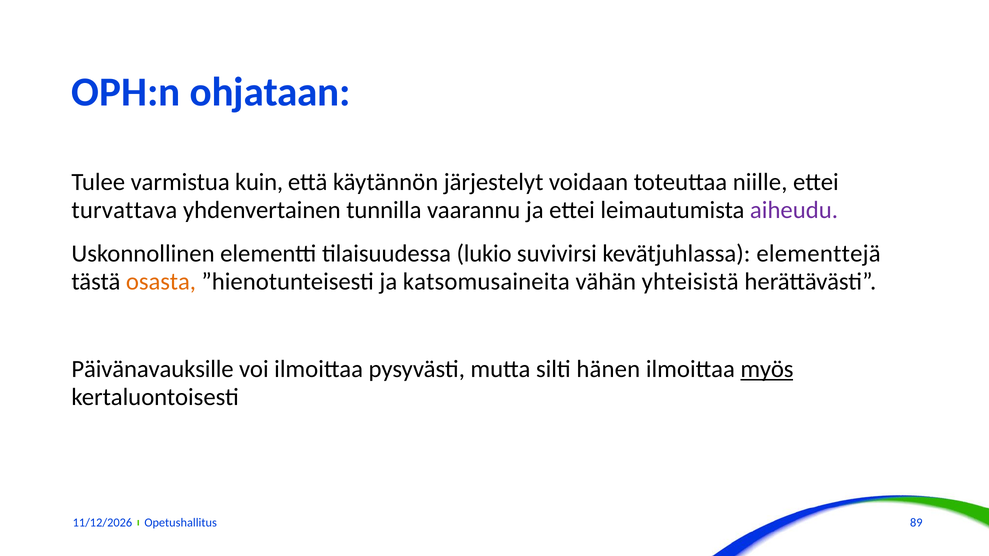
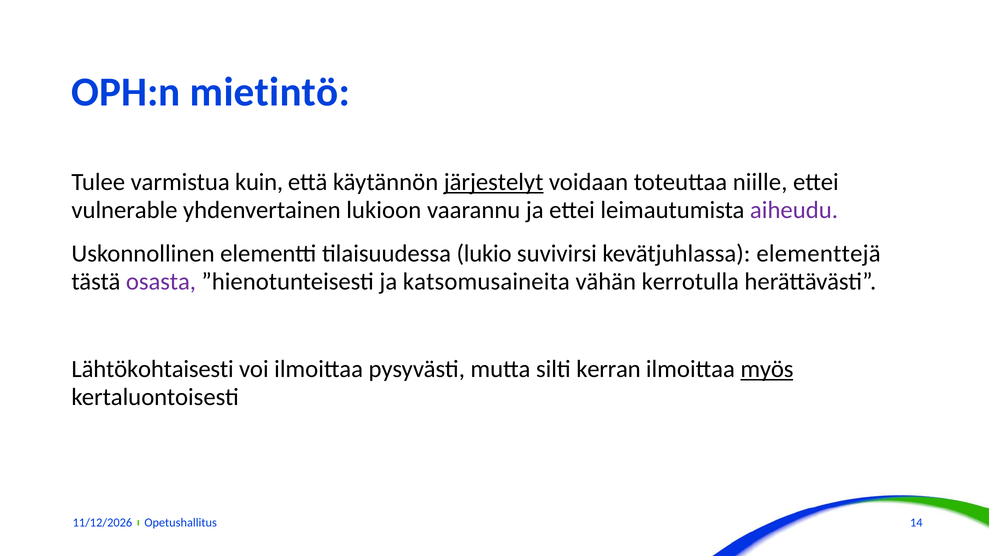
ohjataan: ohjataan -> mietintö (270, 92)
järjestelyt underline: none -> present (494, 182)
turvattava: turvattava -> vulnerable (124, 210)
tunnilla: tunnilla -> lukioon (384, 210)
osasta colour: orange -> purple (161, 282)
yhteisistä: yhteisistä -> kerrotulla (690, 282)
Päivänavauksille: Päivänavauksille -> Lähtökohtaisesti (153, 369)
hänen: hänen -> kerran (609, 369)
89: 89 -> 14 (916, 523)
